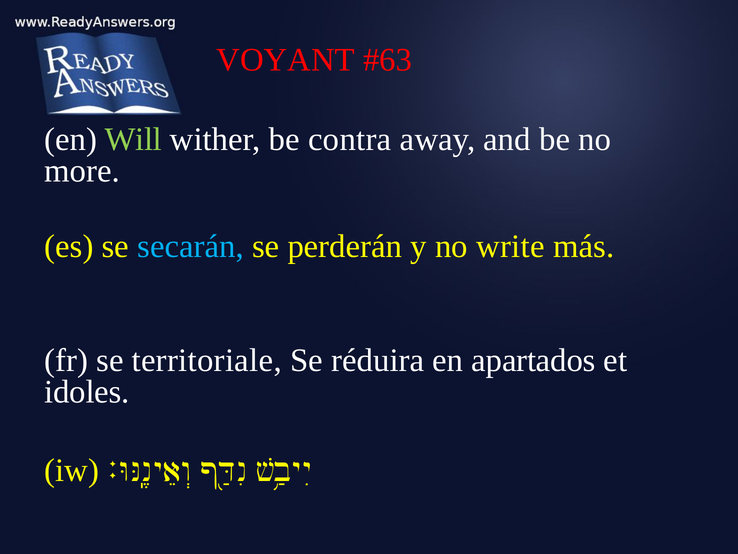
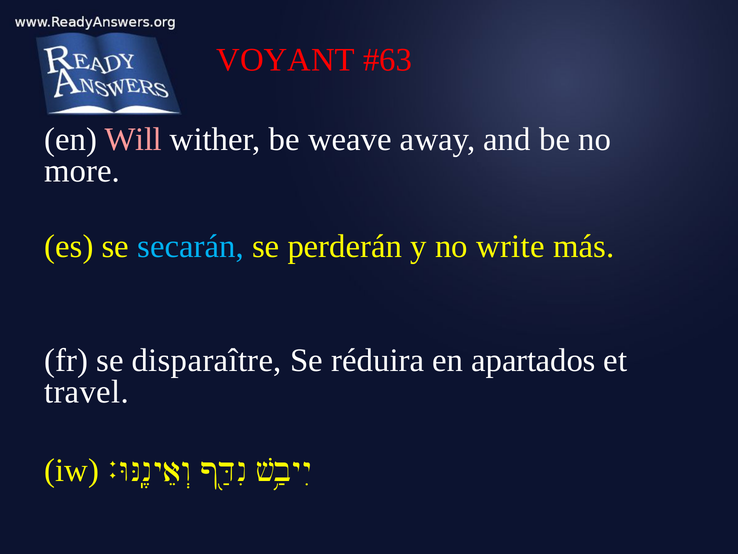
Will colour: light green -> pink (133, 139)
contra: contra -> weave (350, 139)
territoriale: territoriale -> disparaître (207, 360)
idoles: idoles -> travel (87, 392)
